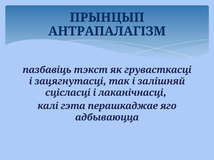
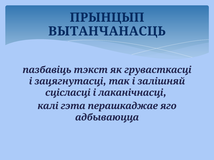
АНТРАПАЛАГІЗМ: АНТРАПАЛАГІЗМ -> ВЫТАНЧАНАСЦЬ (107, 31)
